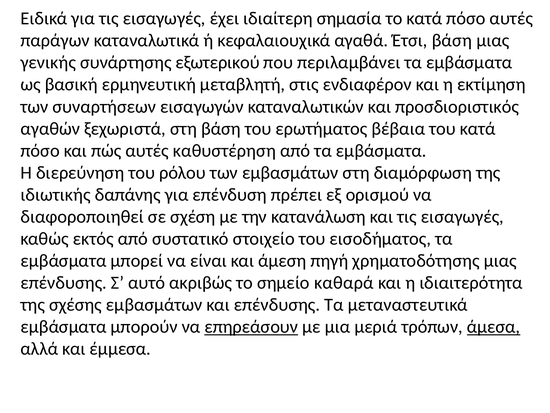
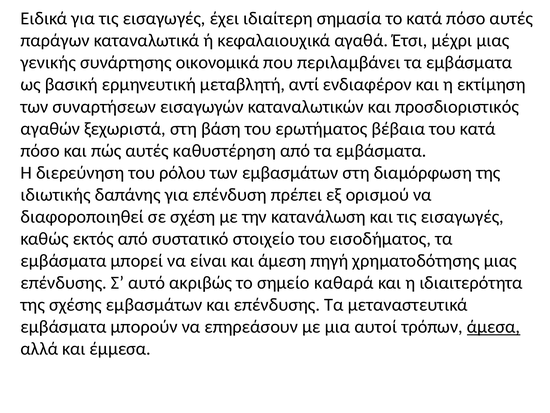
Έτσι βάση: βάση -> μέχρι (452, 41)
εξωτερικού: εξωτερικού -> οικονομικά (218, 63)
στις: στις -> αντί (304, 85)
επηρεάσουν underline: present -> none (251, 327)
μεριά: μεριά -> αυτοί (376, 327)
